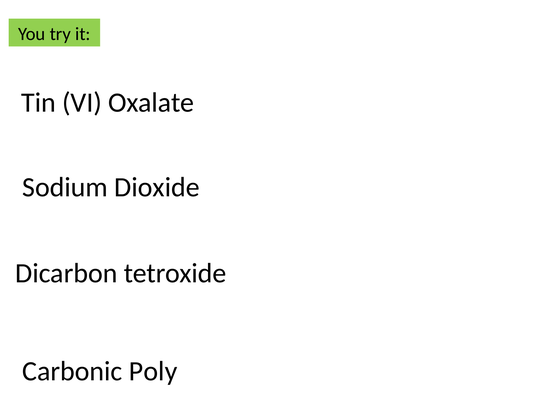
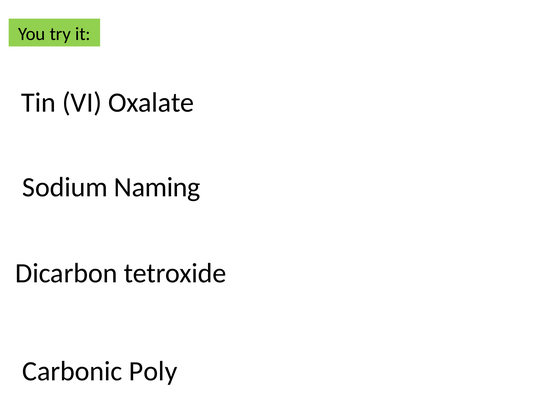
Dioxide: Dioxide -> Naming (157, 187)
